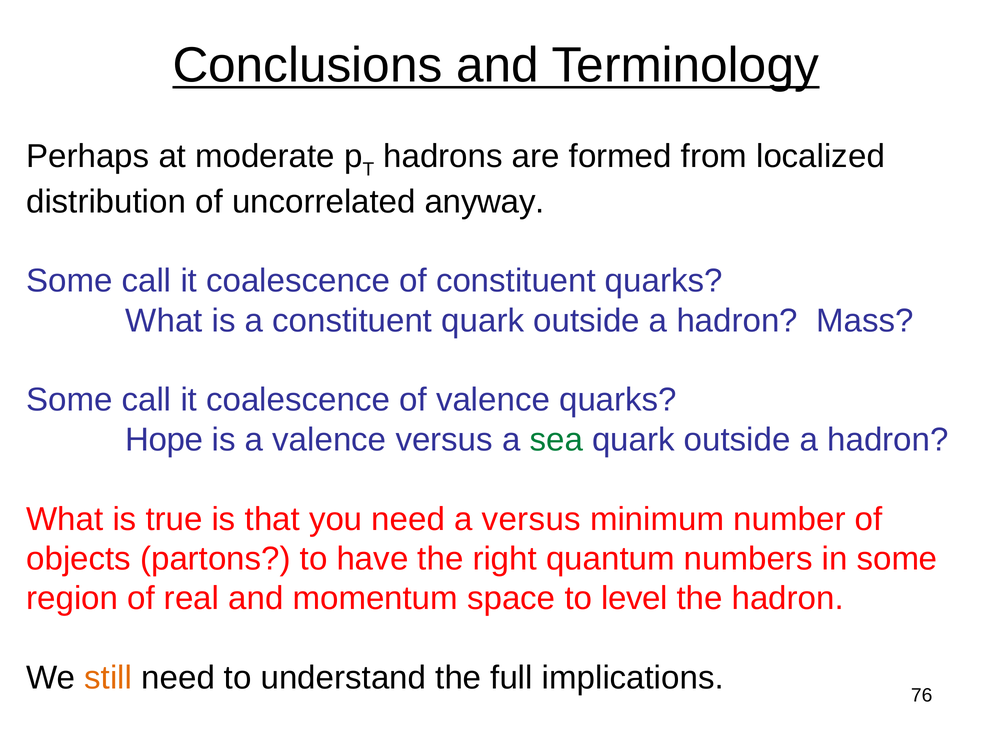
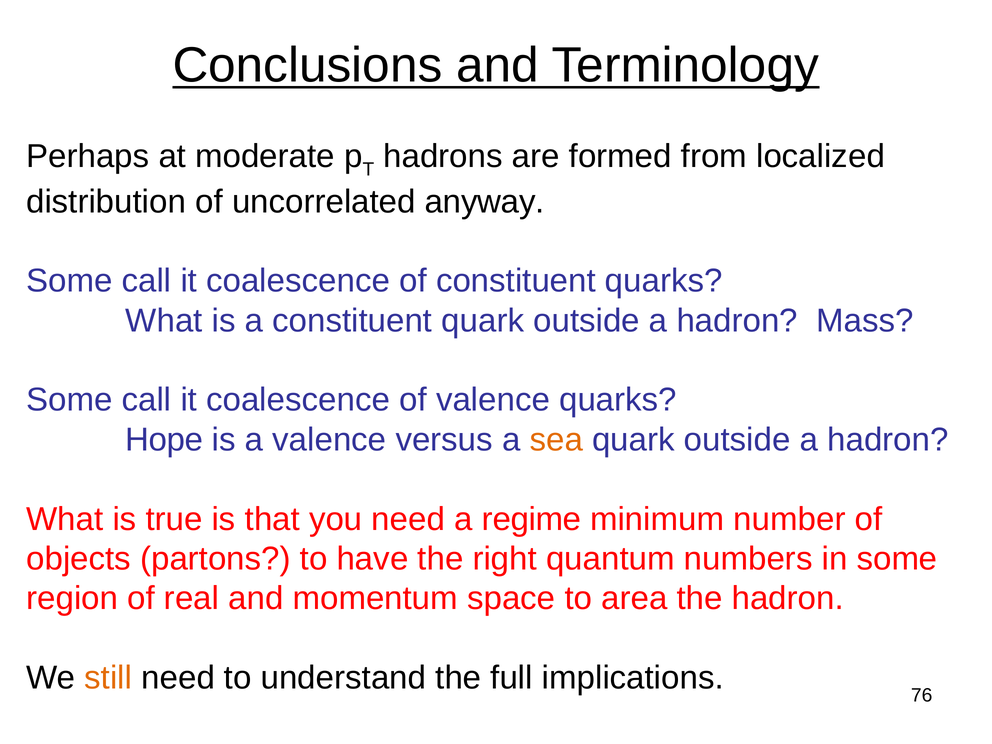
sea colour: green -> orange (556, 440)
a versus: versus -> regime (532, 519)
level: level -> area (634, 598)
